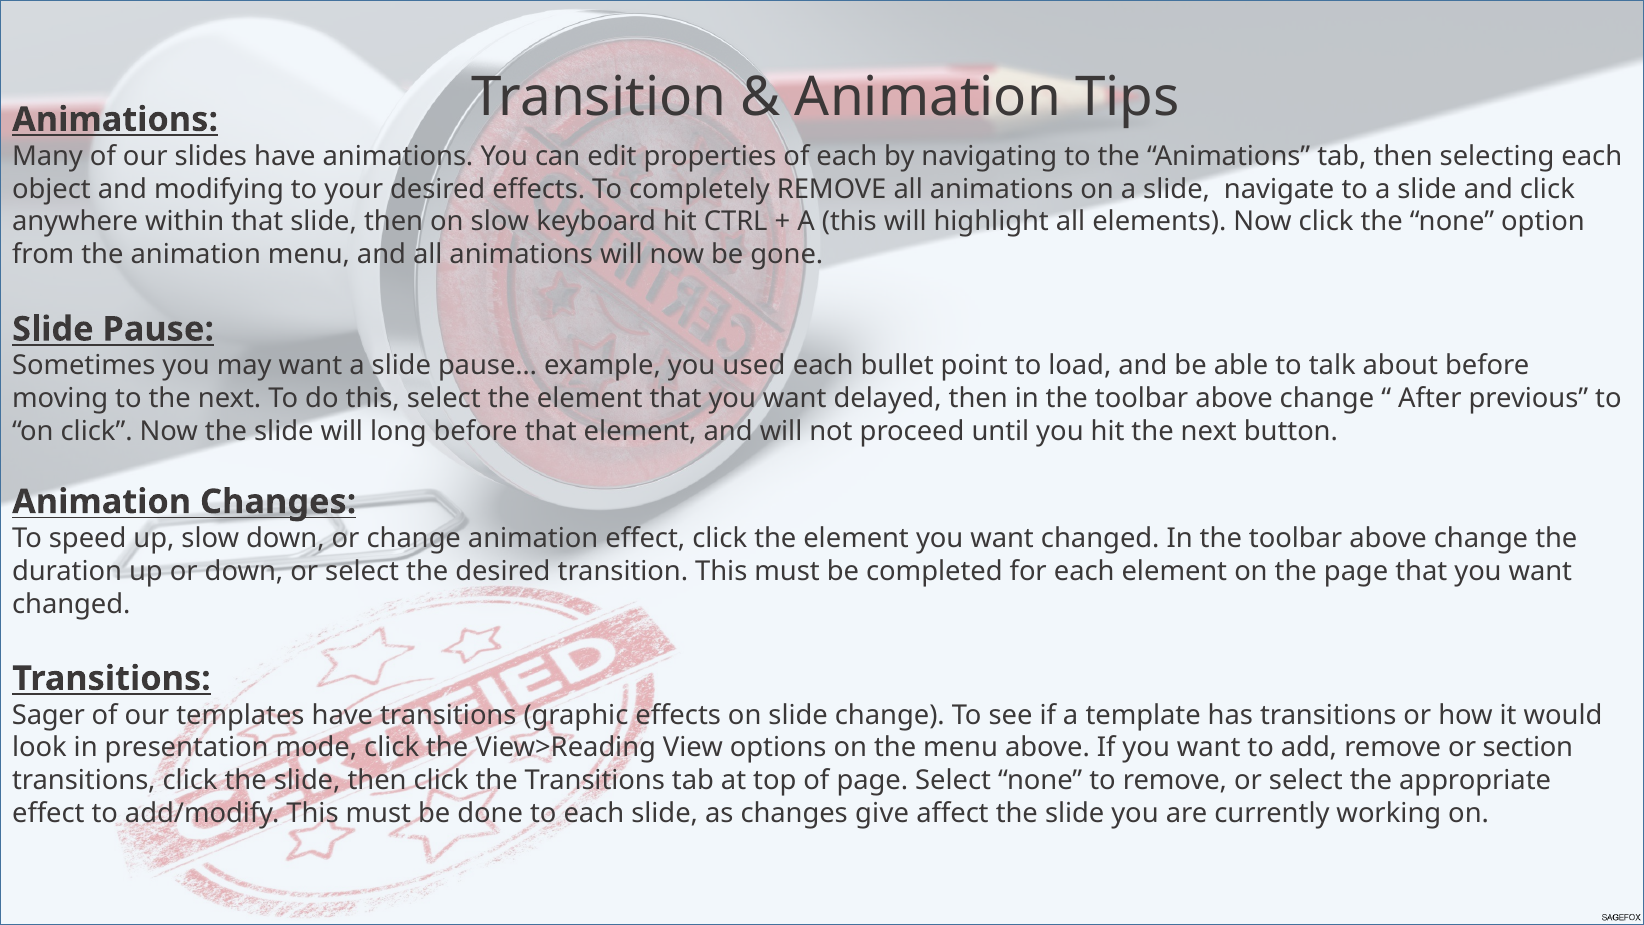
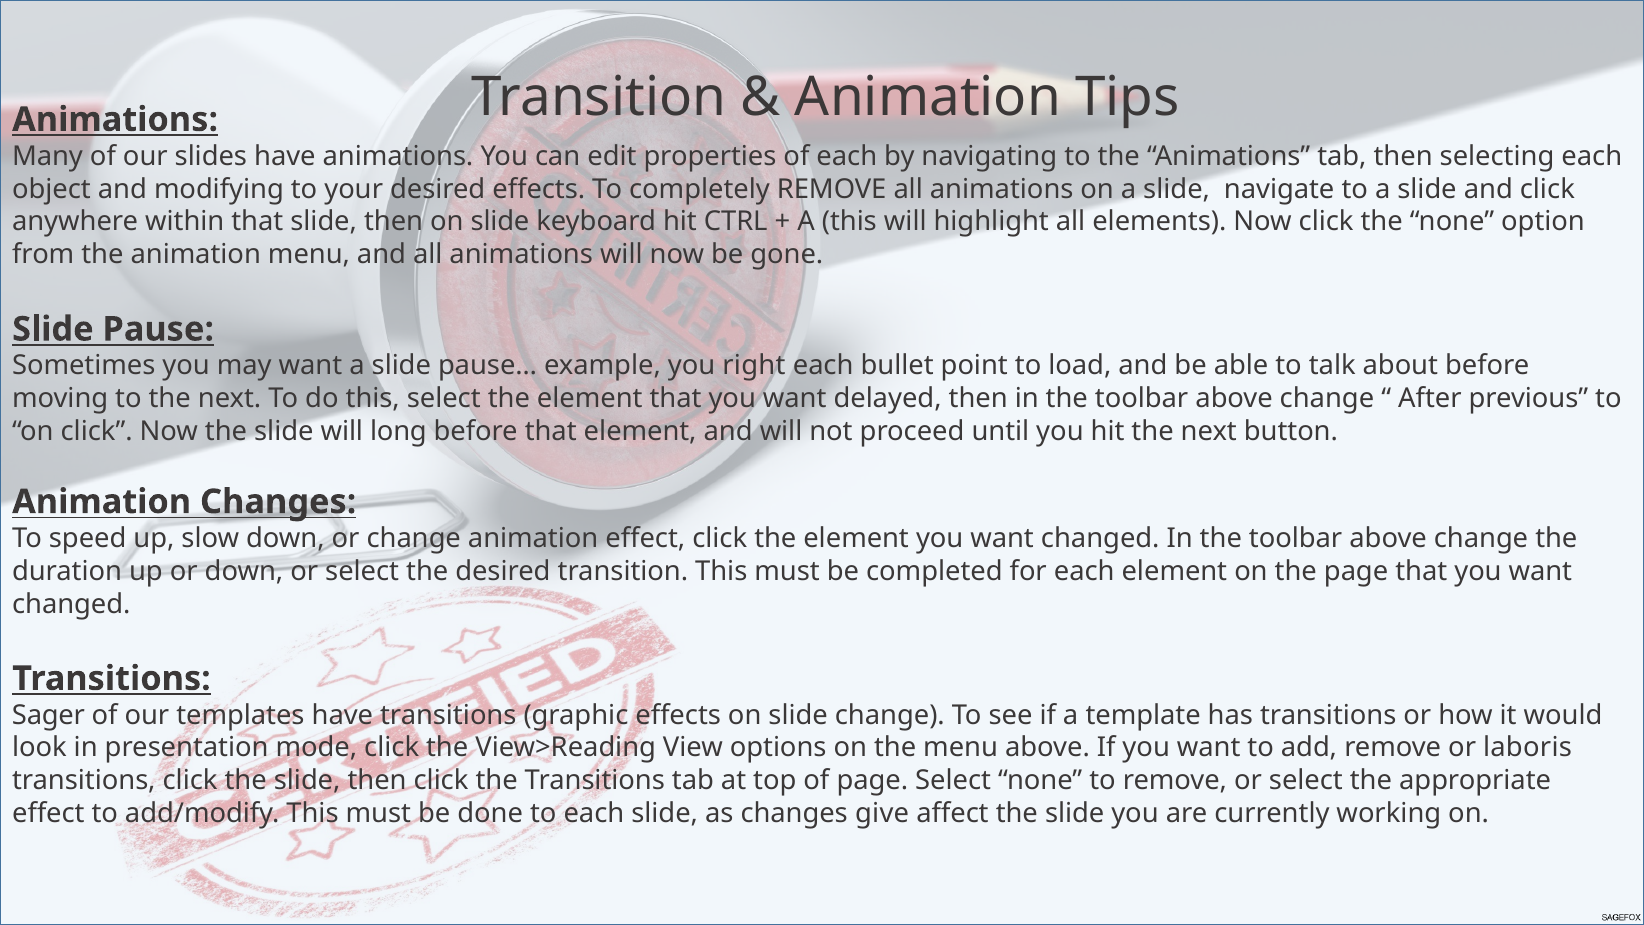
then on slow: slow -> slide (500, 222)
used: used -> right (754, 366)
section: section -> laboris (1527, 748)
